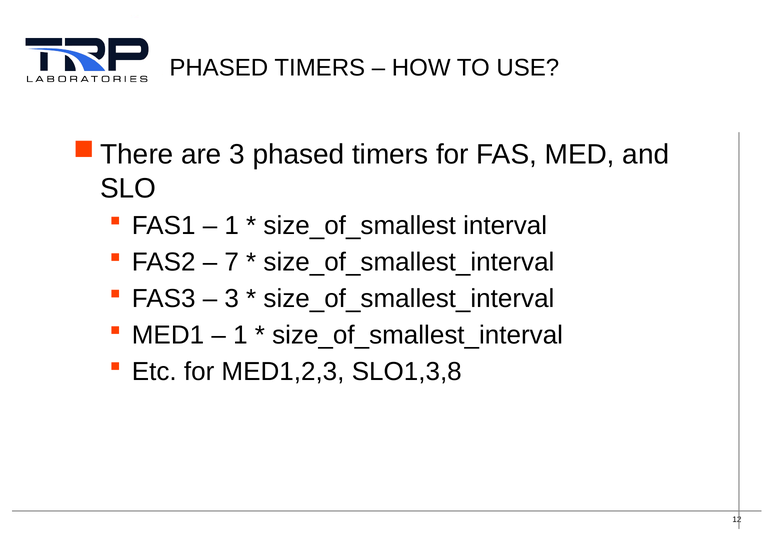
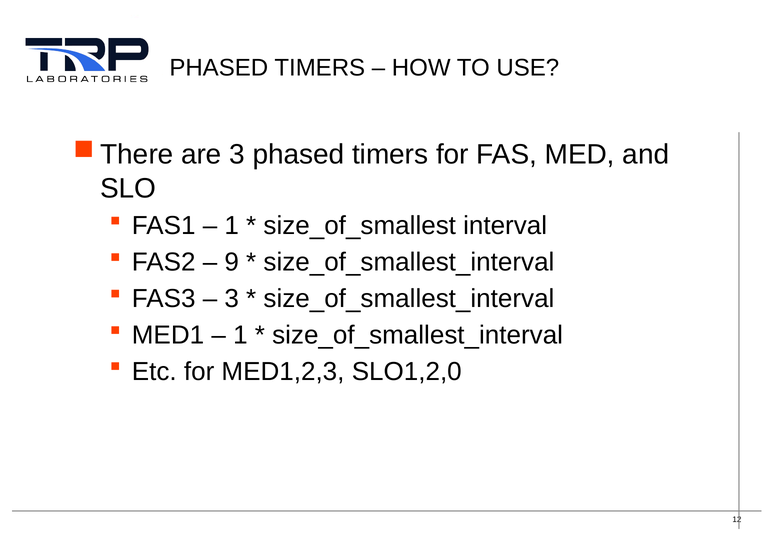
7: 7 -> 9 (232, 262)
SLO1,3,8: SLO1,3,8 -> SLO1,2,0 (407, 371)
